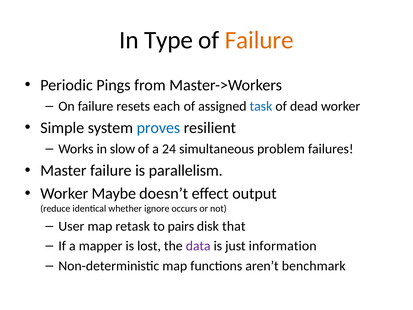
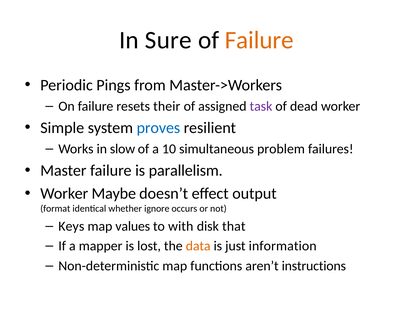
Type: Type -> Sure (168, 40)
each: each -> their (167, 106)
task colour: blue -> purple (261, 106)
24: 24 -> 10 (169, 149)
reduce: reduce -> format (55, 209)
User: User -> Keys (71, 226)
retask: retask -> values (133, 226)
pairs: pairs -> with (181, 226)
data colour: purple -> orange (198, 246)
benchmark: benchmark -> instructions (314, 266)
